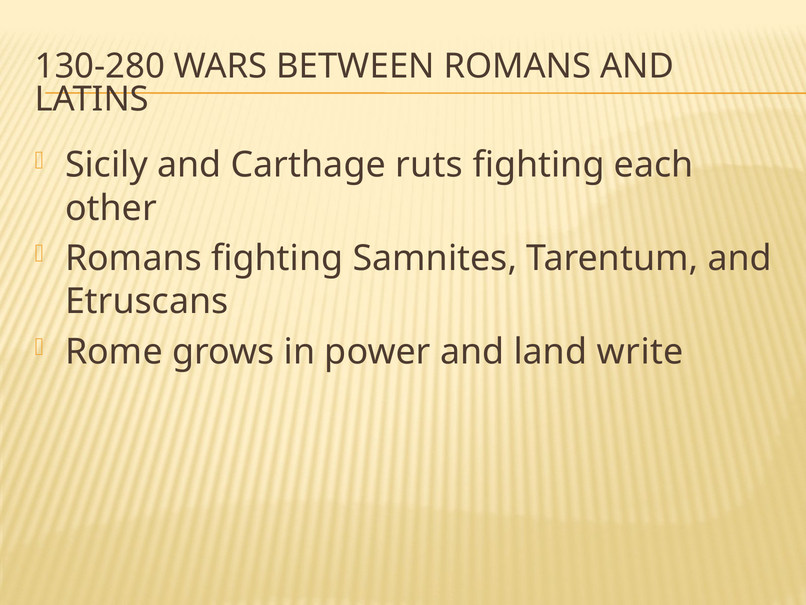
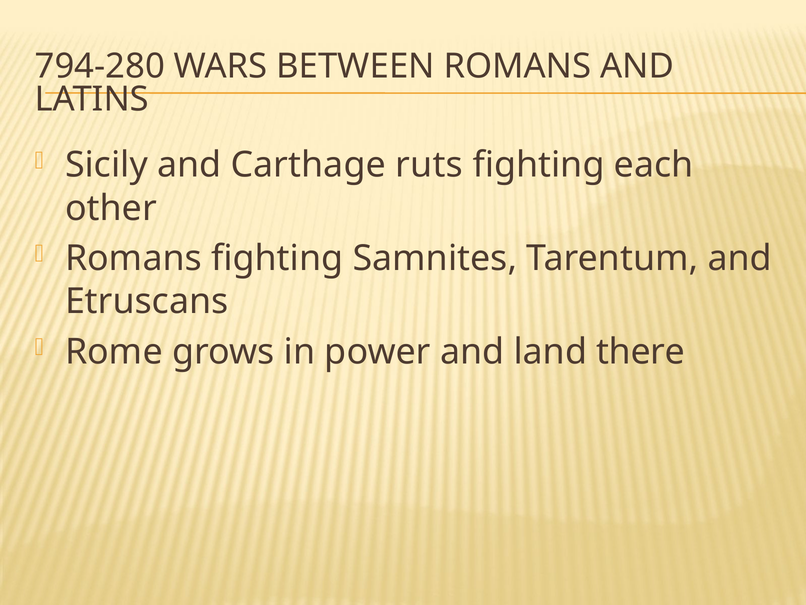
130-280: 130-280 -> 794-280 (100, 66)
write: write -> there (641, 351)
